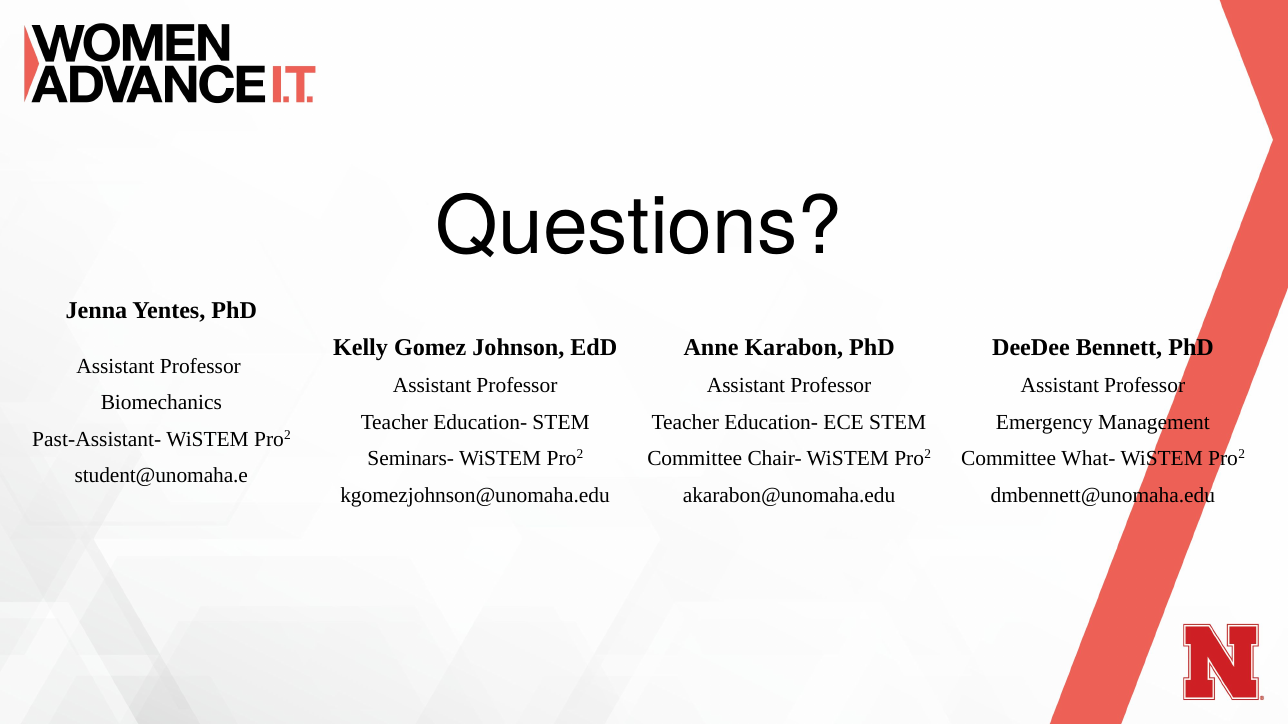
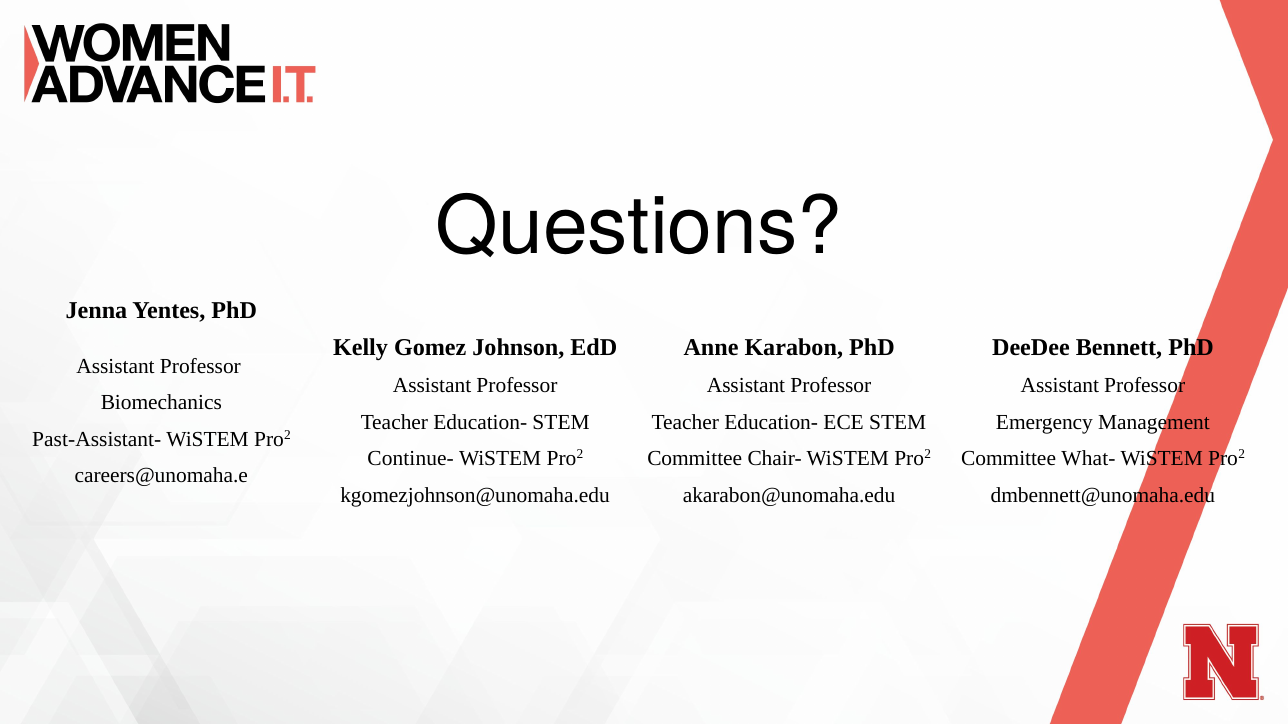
Seminars-: Seminars- -> Continue- (411, 459)
student@unomaha.e: student@unomaha.e -> careers@unomaha.e (161, 476)
